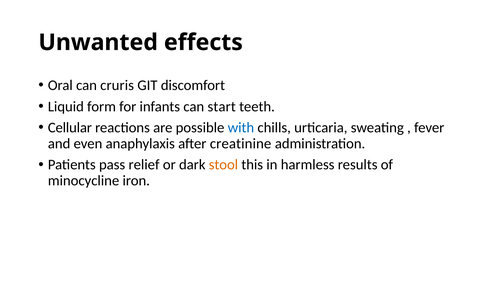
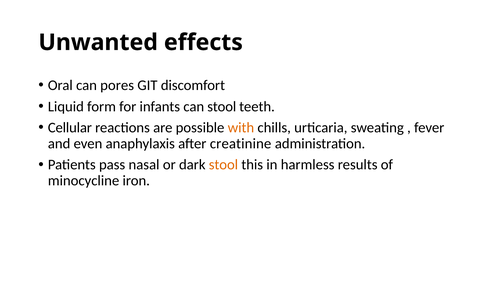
cruris: cruris -> pores (117, 85)
can start: start -> stool (222, 106)
with colour: blue -> orange (241, 127)
relief: relief -> nasal (144, 164)
